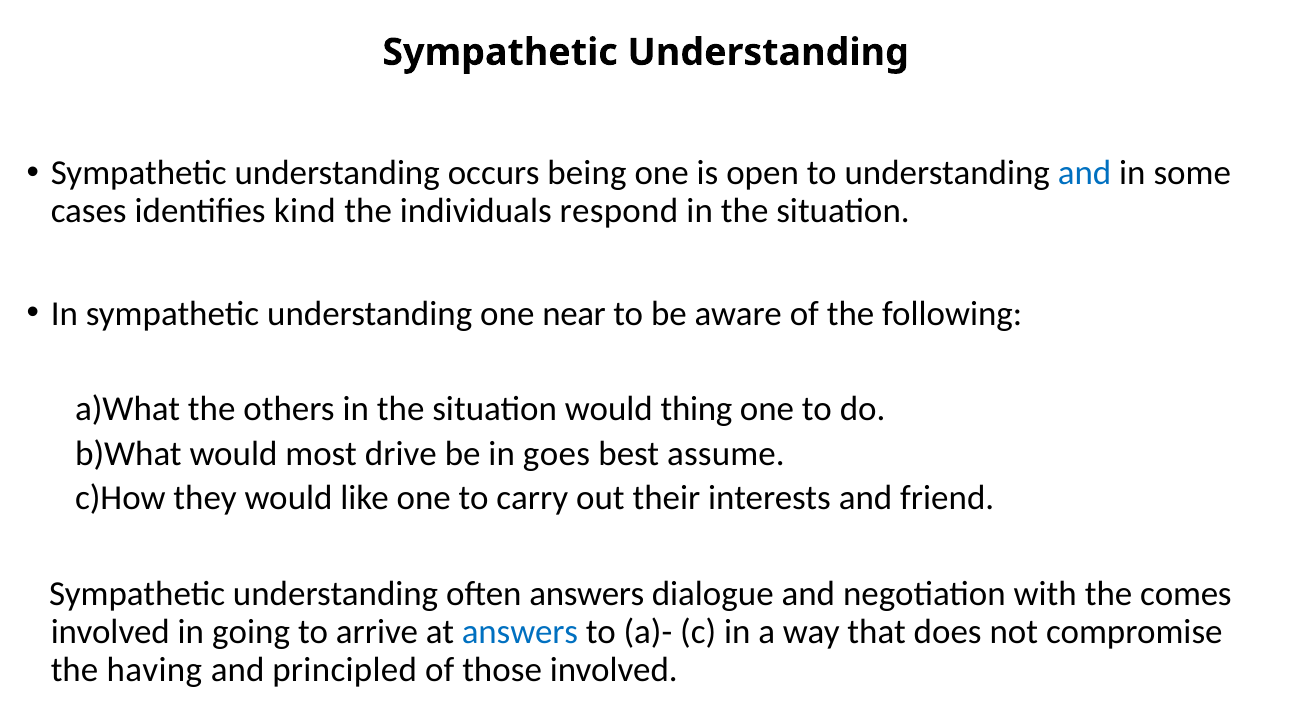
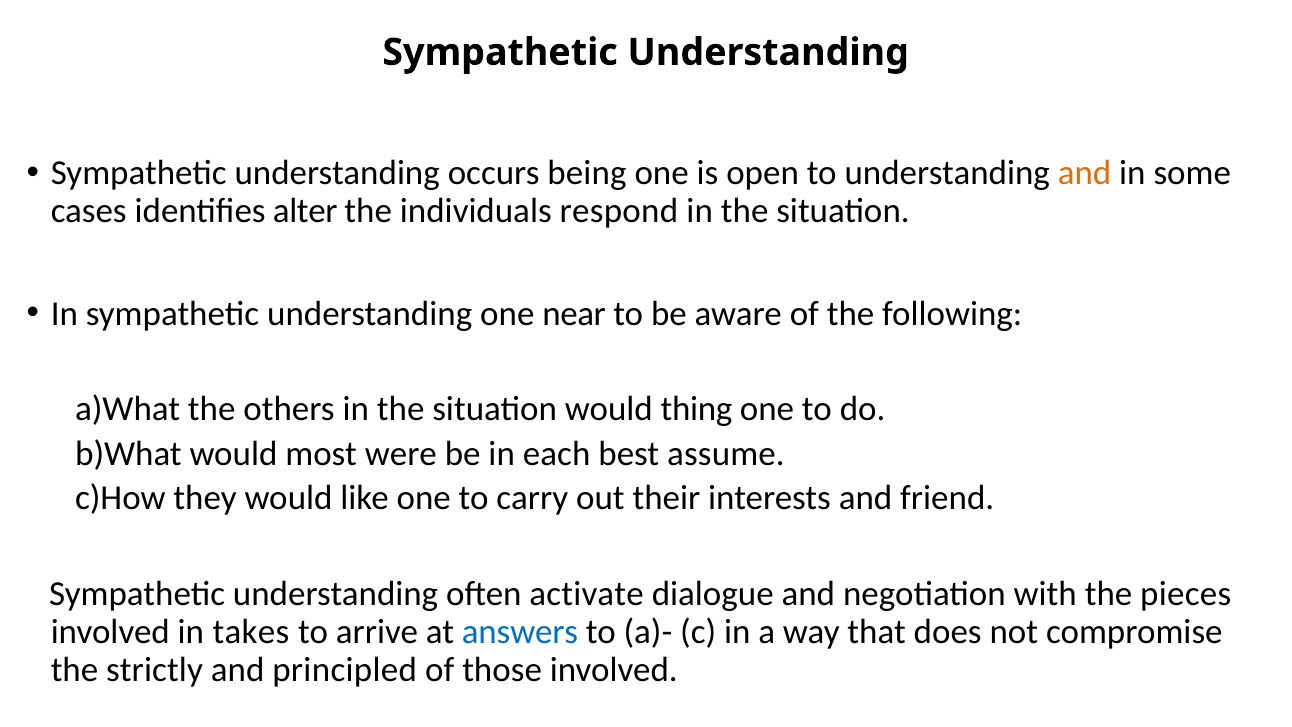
and colour: blue -> orange (1085, 173)
kind: kind -> alter (305, 211)
drive: drive -> were (401, 454)
goes: goes -> each (557, 454)
often answers: answers -> activate (587, 594)
comes: comes -> pieces (1186, 594)
going: going -> takes (251, 632)
having: having -> strictly (154, 669)
